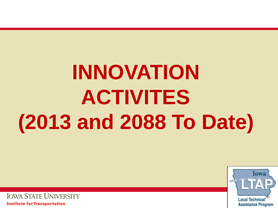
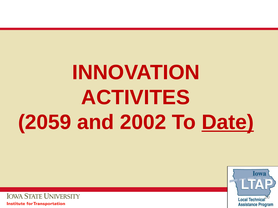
2013: 2013 -> 2059 (45, 123)
2088: 2088 -> 2002 (143, 123)
Date underline: none -> present (228, 123)
